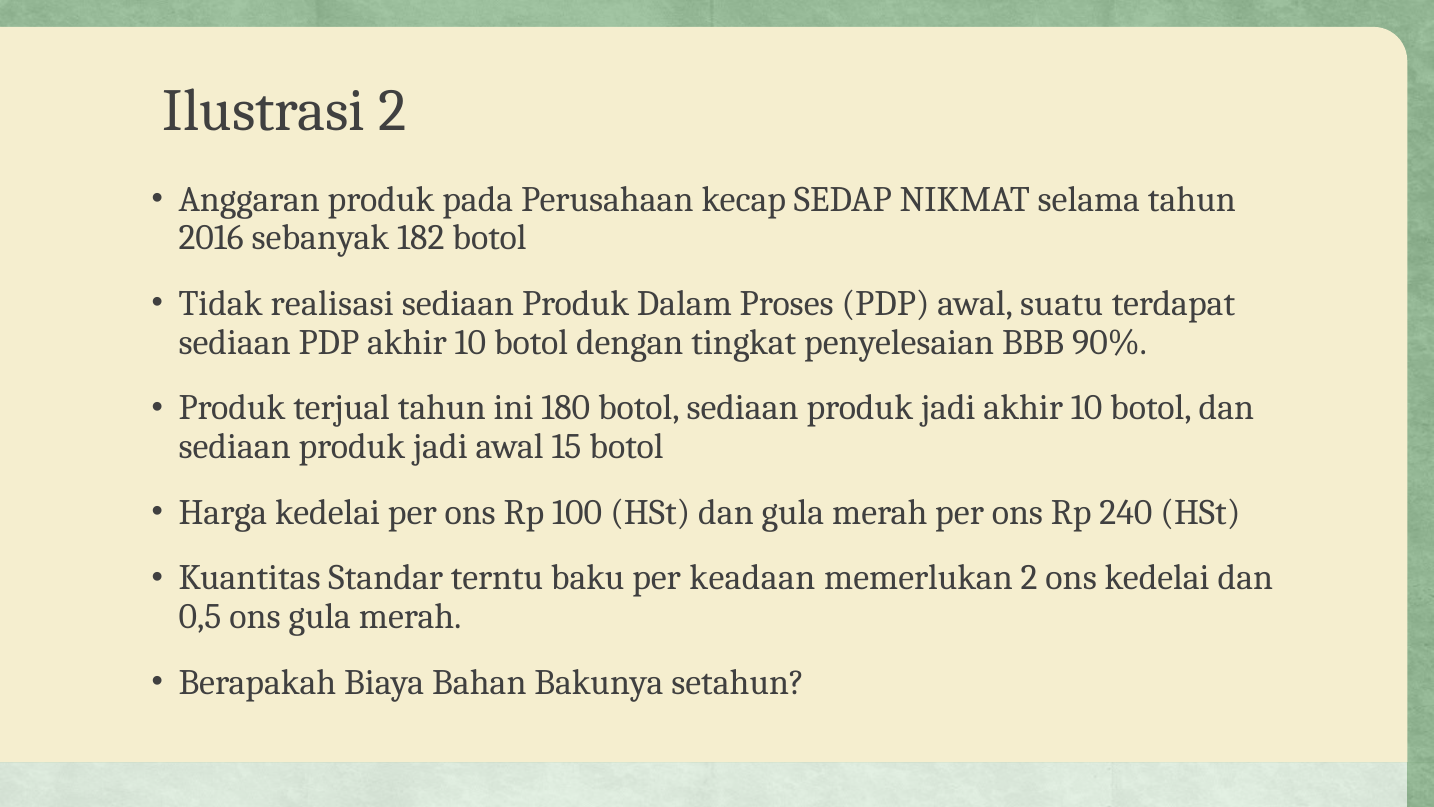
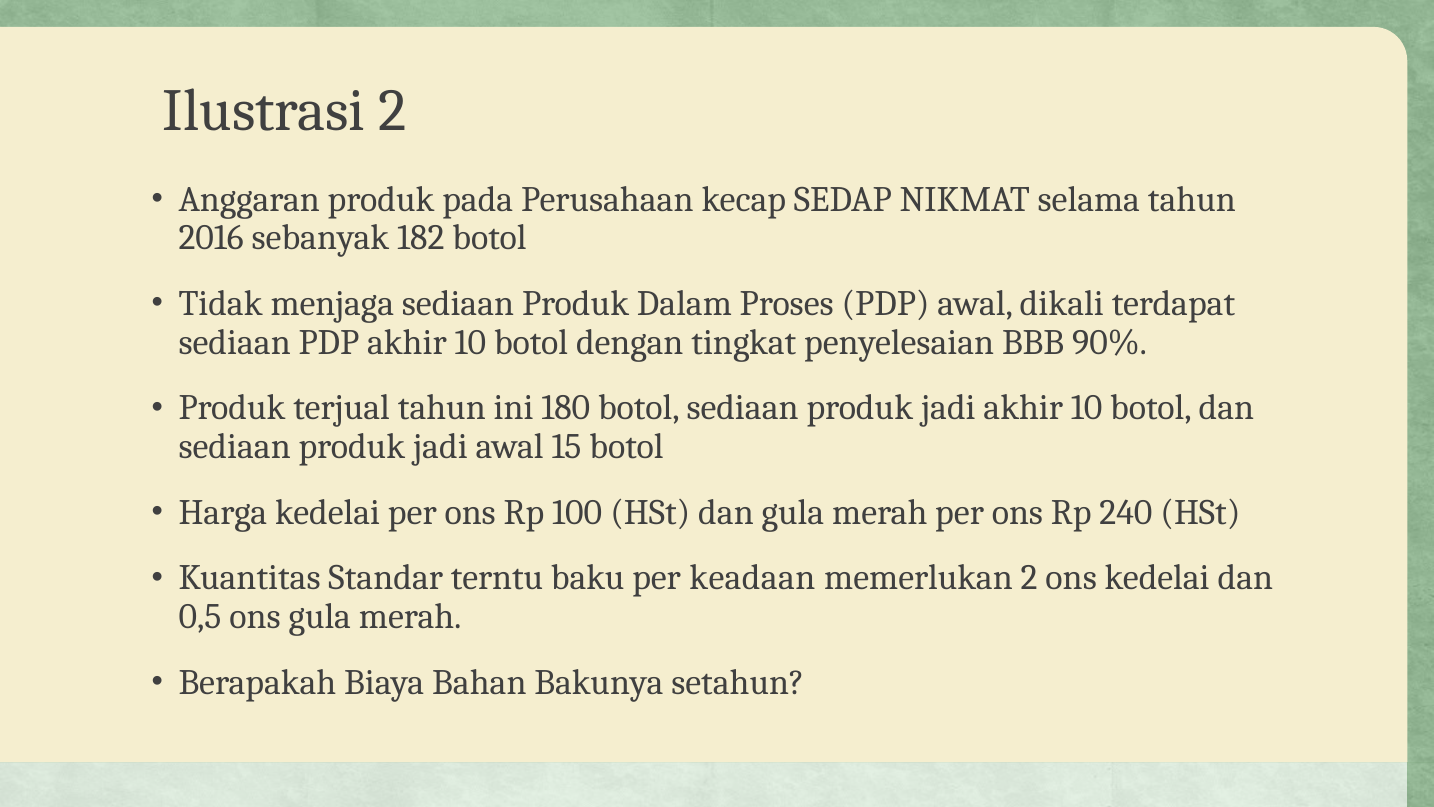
realisasi: realisasi -> menjaga (332, 304)
suatu: suatu -> dikali (1062, 304)
